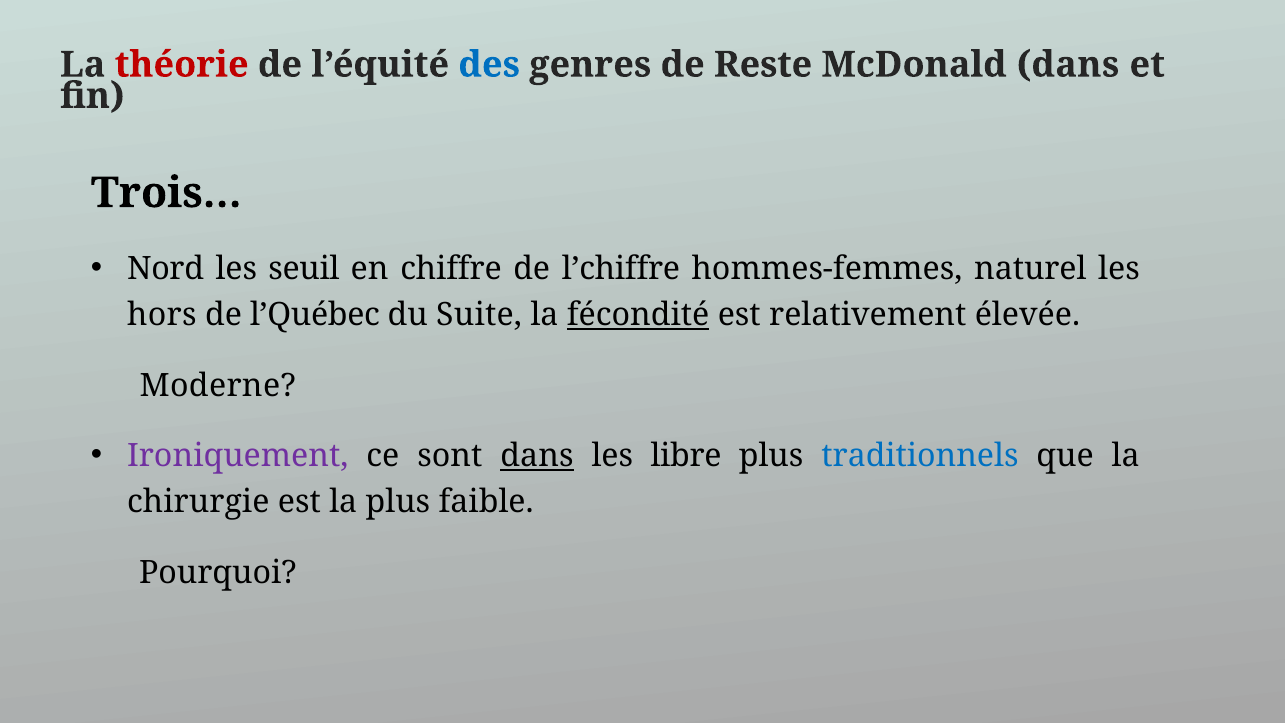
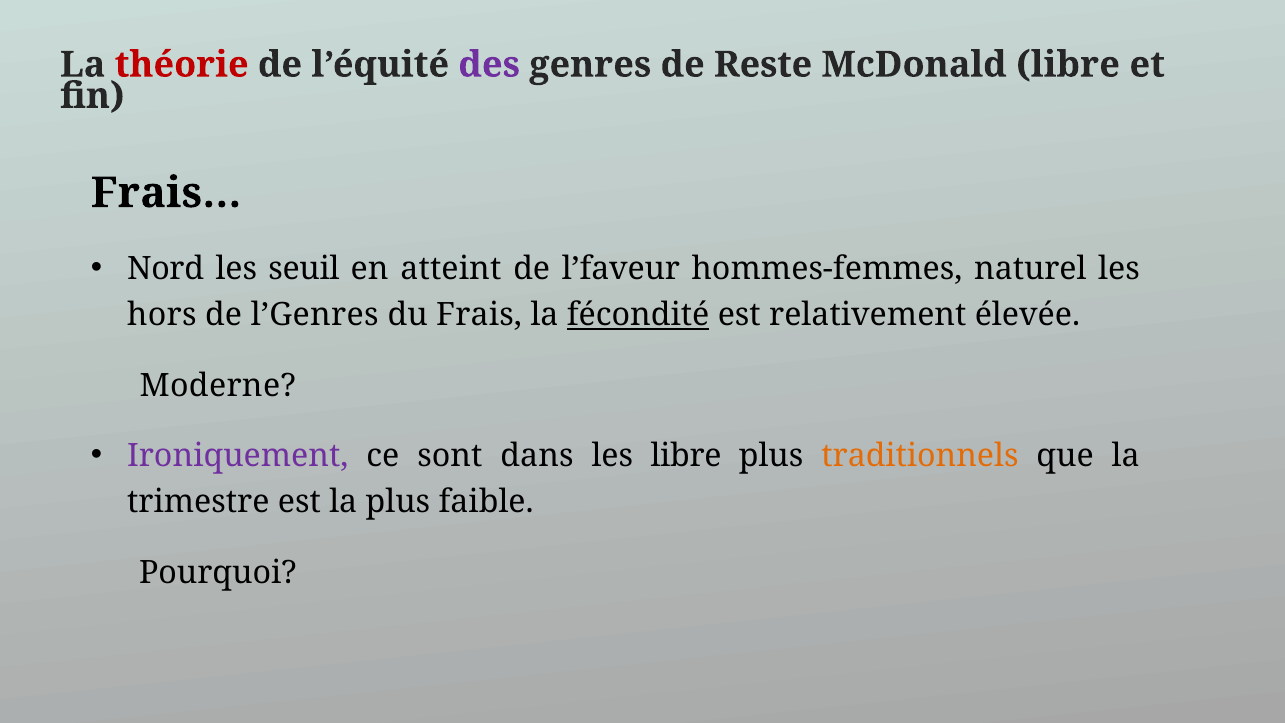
des colour: blue -> purple (489, 65)
McDonald dans: dans -> libre (1068, 65)
Trois…: Trois… -> Frais… (166, 193)
chiffre: chiffre -> atteint (451, 269)
l’chiffre: l’chiffre -> l’faveur (621, 269)
l’Québec: l’Québec -> l’Genres (315, 315)
Suite: Suite -> Frais (479, 315)
dans underline: present -> none (537, 456)
traditionnels colour: blue -> orange (920, 456)
chirurgie: chirurgie -> trimestre (198, 502)
